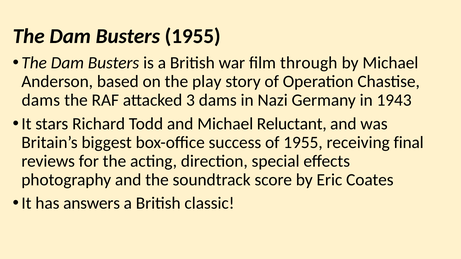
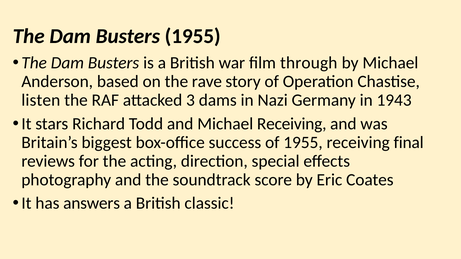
play: play -> rave (207, 82)
dams: dams -> listen (41, 100)
Michael Reluctant: Reluctant -> Receiving (292, 124)
